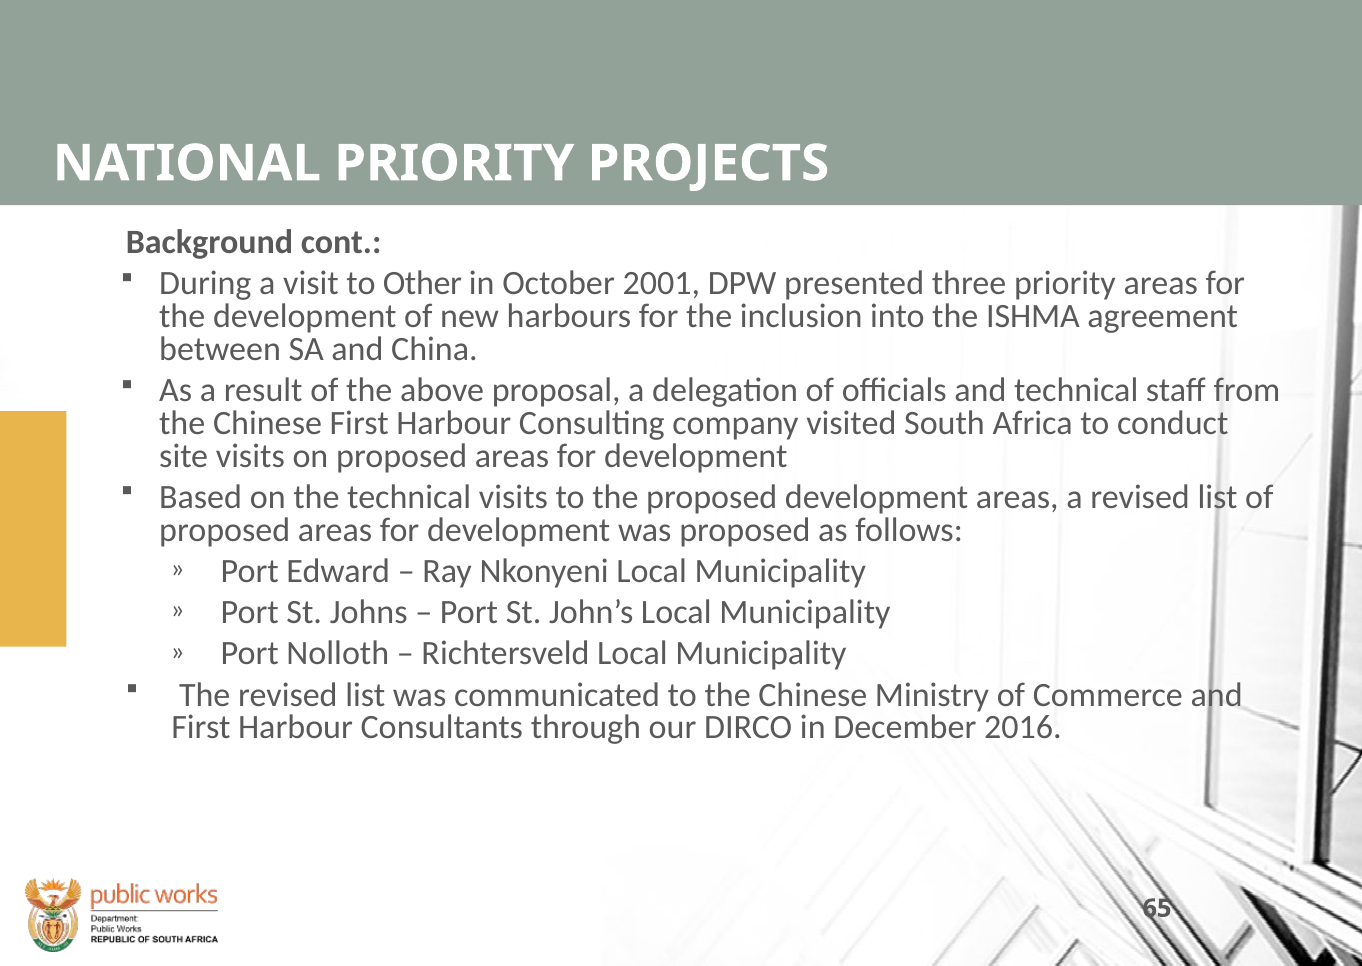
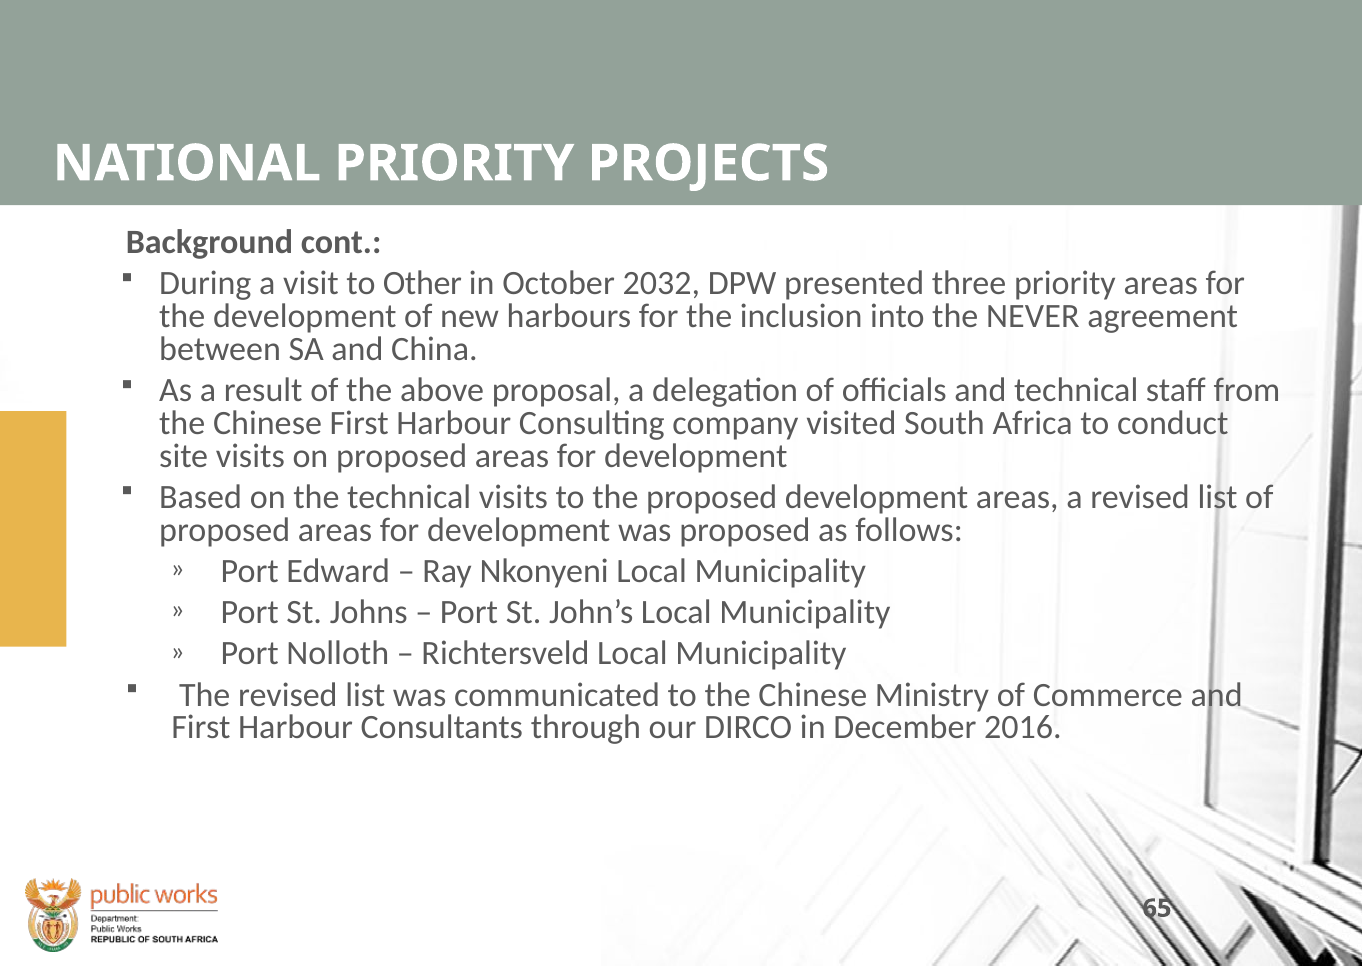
2001: 2001 -> 2032 (661, 284)
ISHMA: ISHMA -> NEVER (1033, 316)
